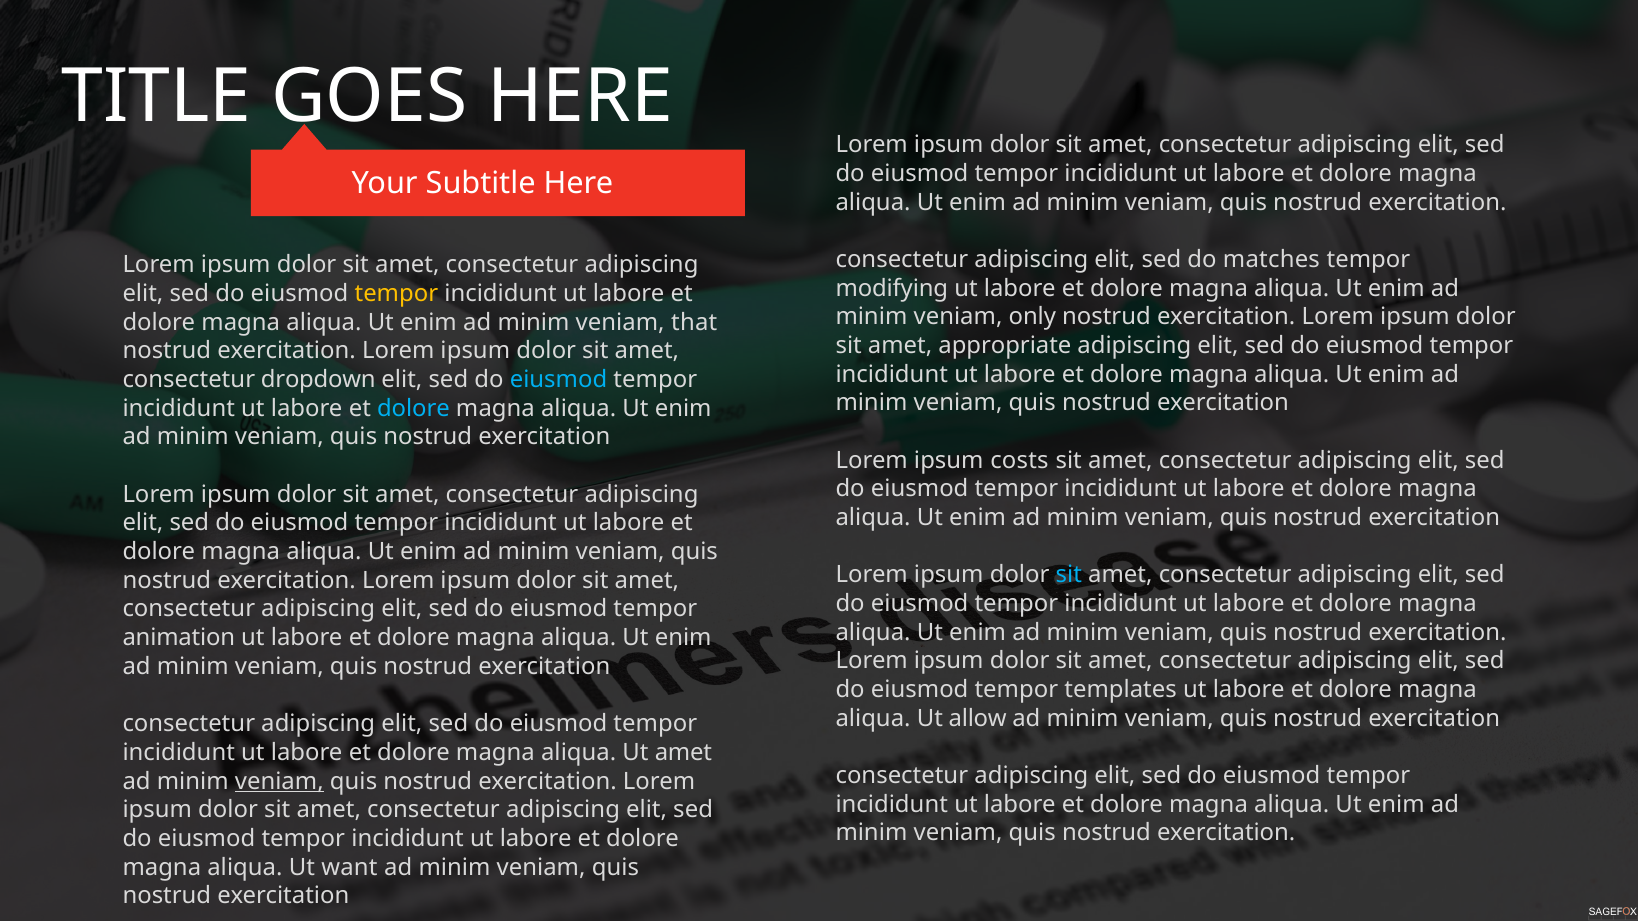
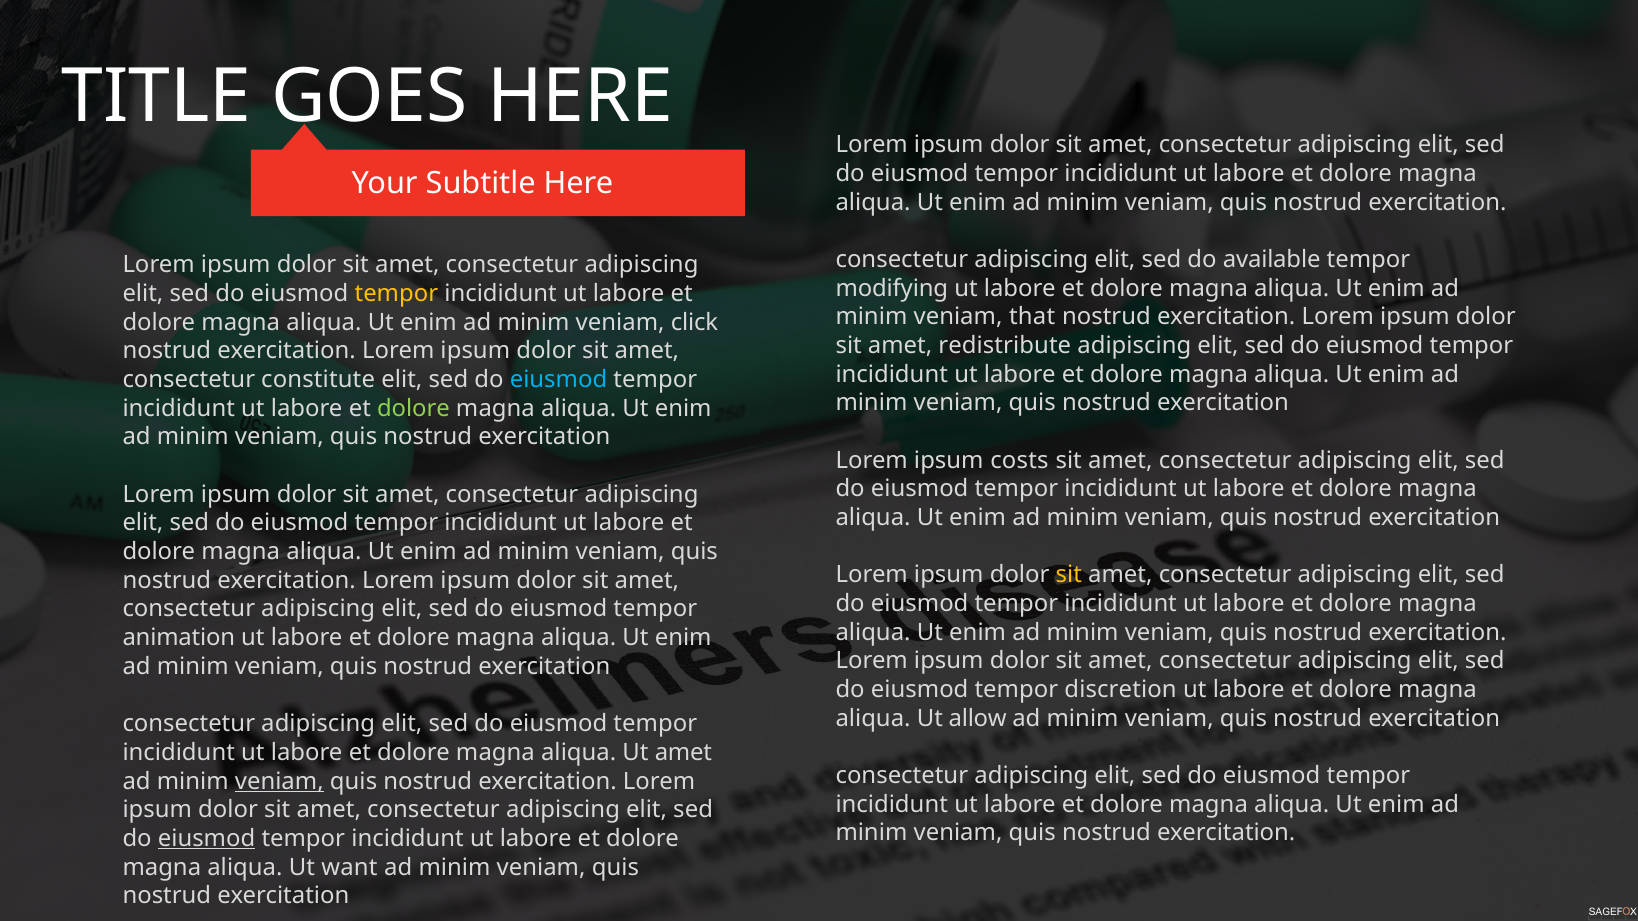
matches: matches -> available (1272, 260)
only: only -> that (1032, 317)
that: that -> click (694, 323)
appropriate: appropriate -> redistribute (1005, 346)
dropdown: dropdown -> constitute (318, 380)
dolore colour: light blue -> light green (413, 409)
sit colour: light blue -> yellow (1069, 575)
templates: templates -> discretion (1121, 690)
eiusmod underline: none -> present (207, 839)
